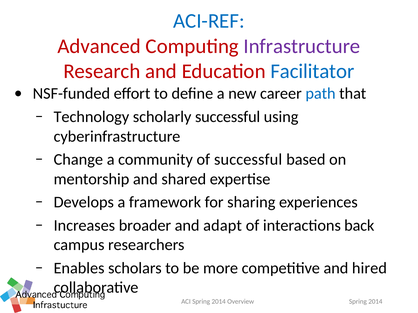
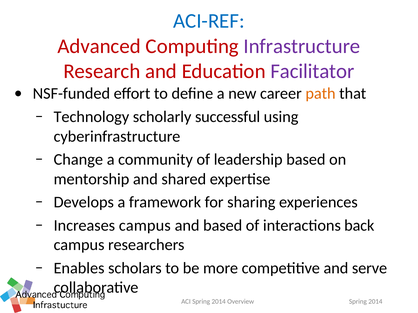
Facilitator colour: blue -> purple (312, 71)
path colour: blue -> orange (321, 94)
of successful: successful -> leadership (248, 160)
Increases broader: broader -> campus (145, 226)
and adapt: adapt -> based (223, 226)
hired: hired -> serve (370, 269)
